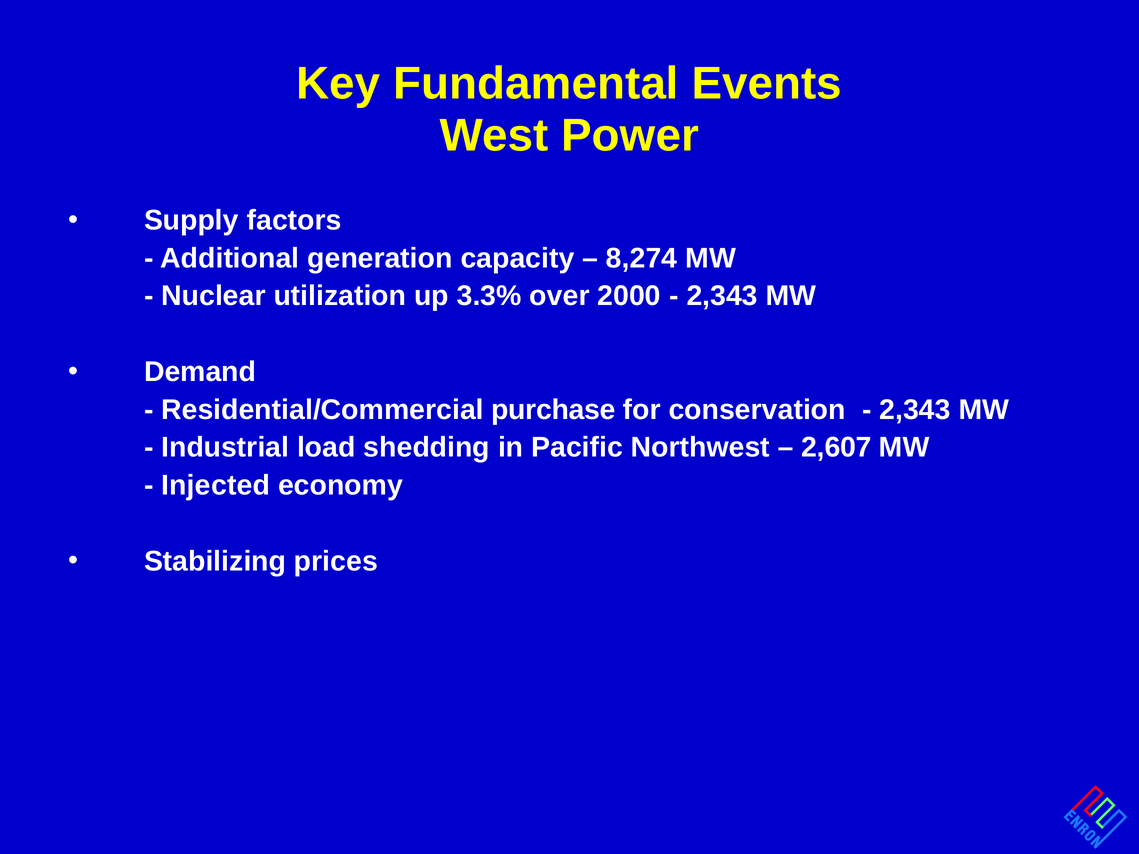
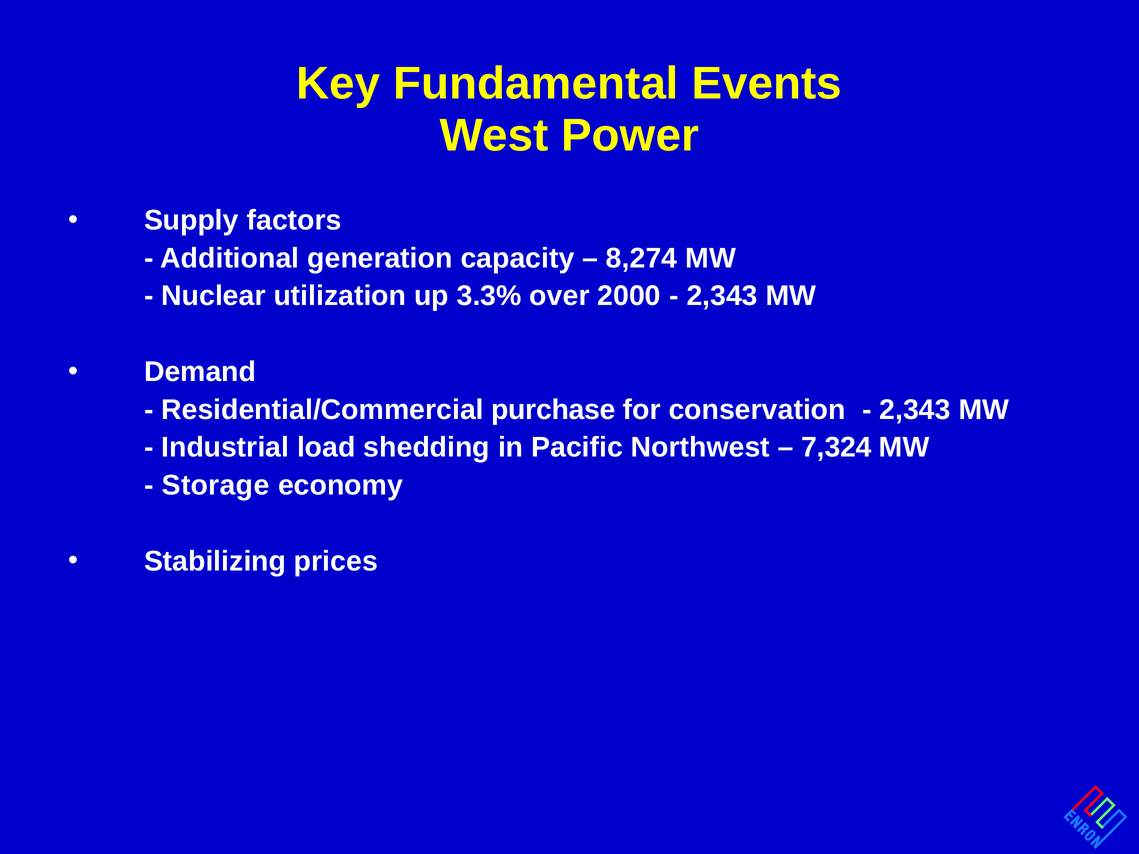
2,607: 2,607 -> 7,324 (836, 448)
Injected: Injected -> Storage (216, 486)
